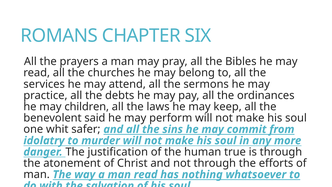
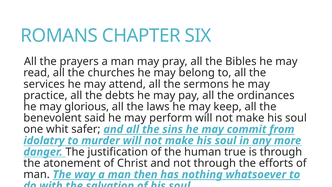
children: children -> glorious (87, 107)
man read: read -> then (146, 174)
